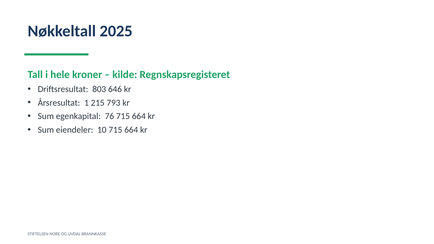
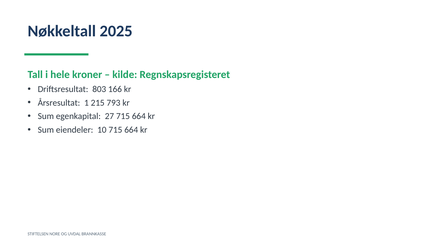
646: 646 -> 166 (115, 89)
76: 76 -> 27 (109, 116)
